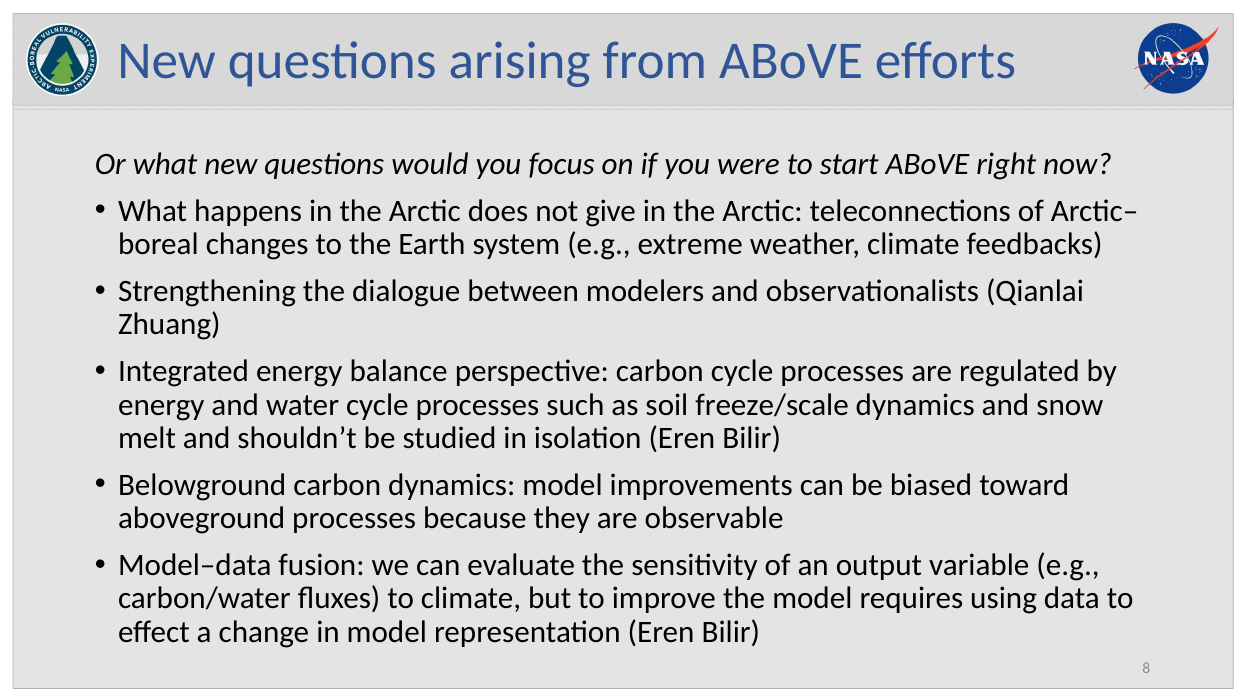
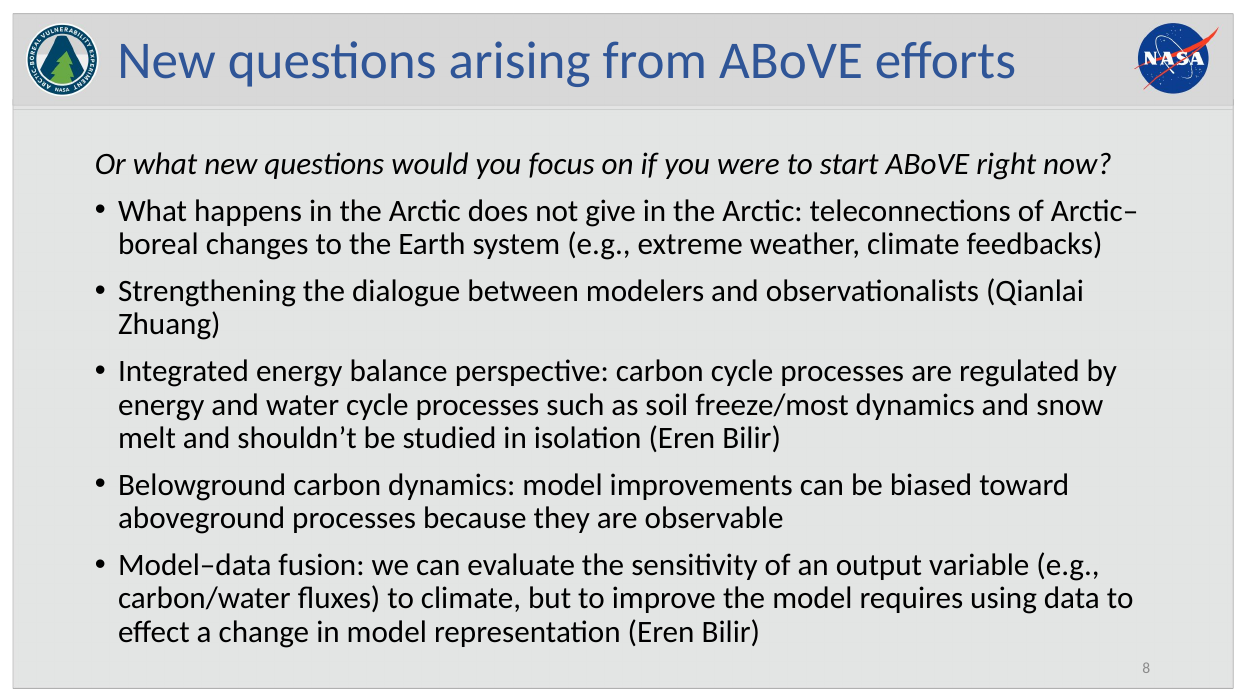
freeze/scale: freeze/scale -> freeze/most (772, 405)
